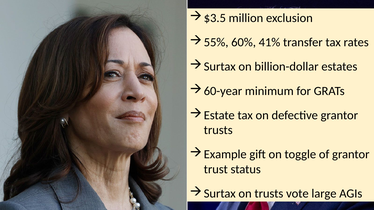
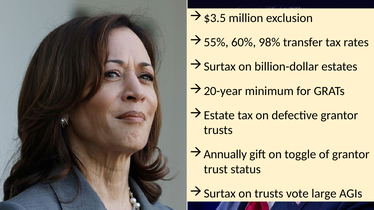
41%: 41% -> 98% (269, 42)
60-year: 60-year -> 20-year (223, 91)
Example: Example -> Annually (225, 155)
